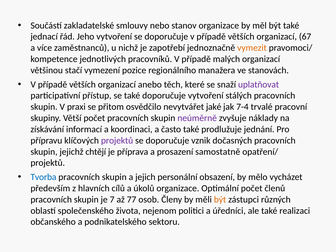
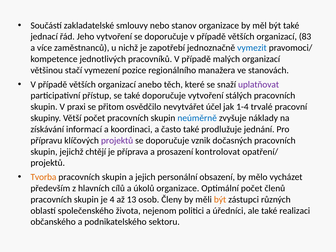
67: 67 -> 83 (305, 37)
vymezit colour: orange -> blue (252, 48)
jaké: jaké -> účel (214, 107)
7-4: 7-4 -> 1-4 (242, 107)
neúměrně colour: purple -> blue (197, 118)
samostatně: samostatně -> kontrolovat (218, 152)
Tvorba colour: blue -> orange (43, 177)
7: 7 -> 4 (112, 199)
77: 77 -> 13 (132, 199)
